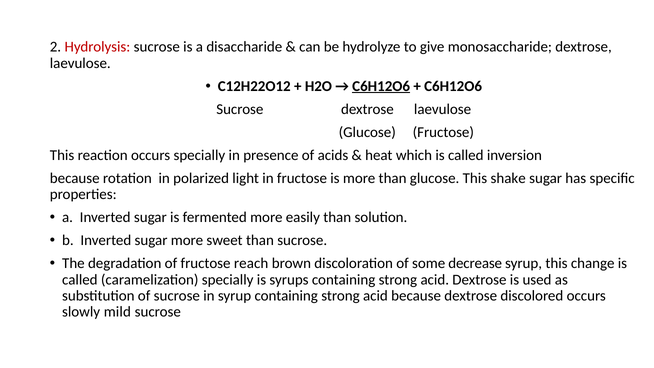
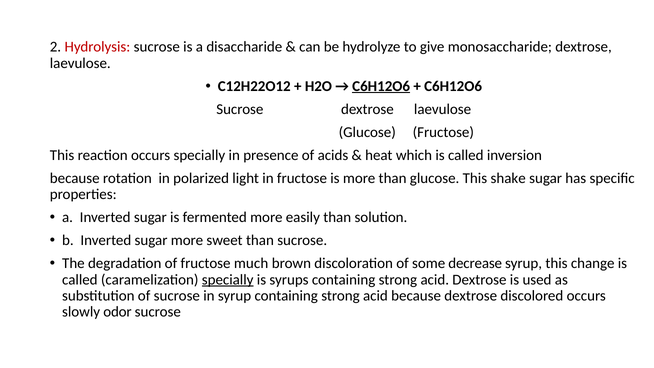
reach: reach -> much (251, 263)
specially underline: none -> present (228, 280)
mild: mild -> odor (117, 312)
